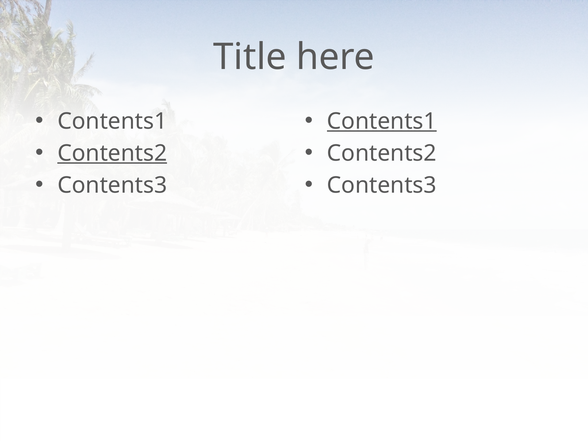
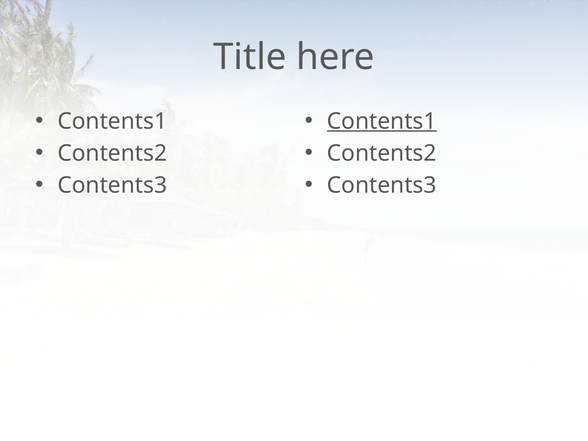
Contents2 underline: present -> none (112, 153)
